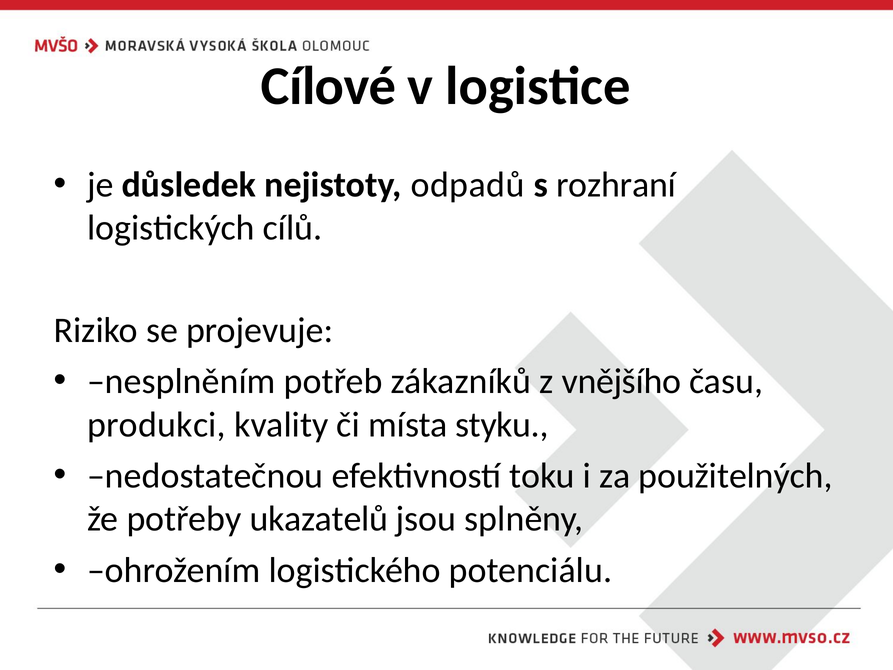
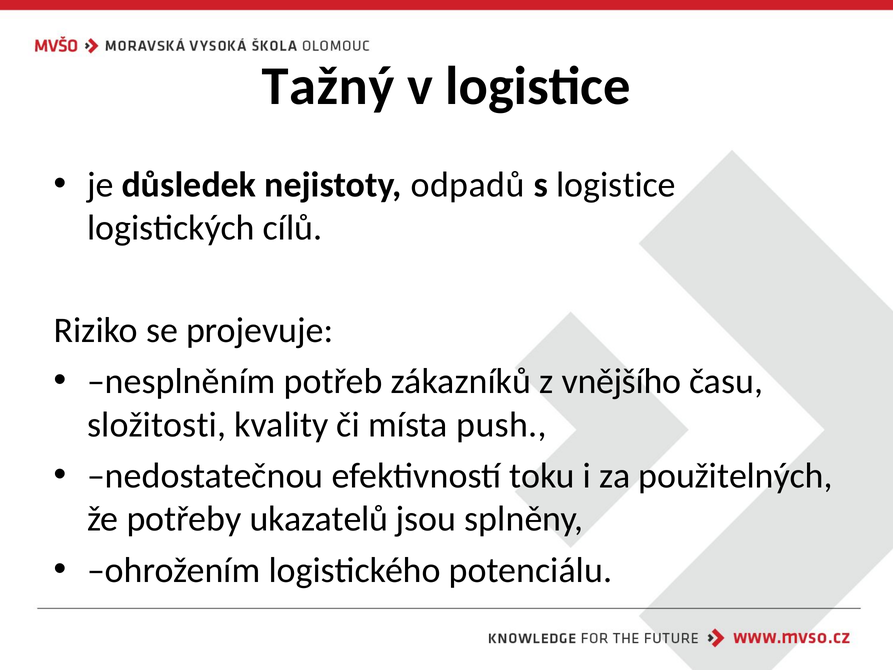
Cílové: Cílové -> Tažný (328, 86)
s rozhraní: rozhraní -> logistice (616, 185)
produkci: produkci -> složitosti (157, 425)
styku: styku -> push (502, 425)
